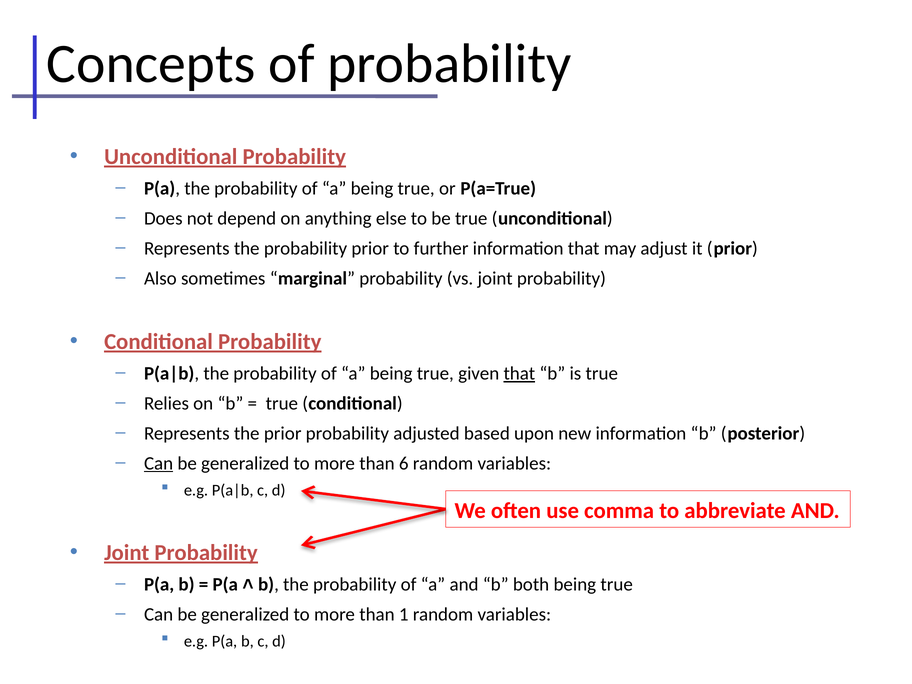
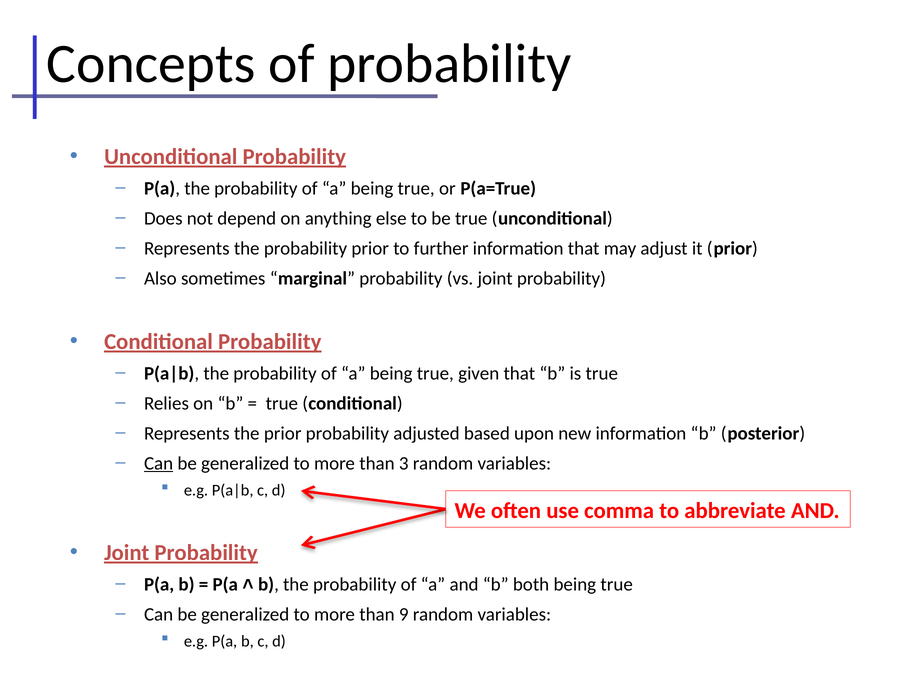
that underline: present -> none (519, 374)
6: 6 -> 3 (404, 463)
1: 1 -> 9 (404, 614)
